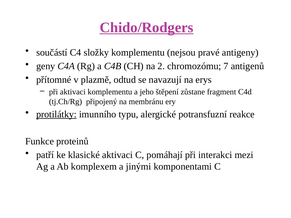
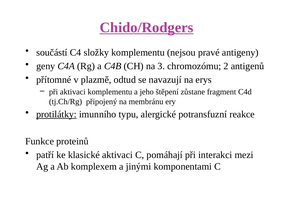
2: 2 -> 3 (161, 66)
7: 7 -> 2 (226, 66)
